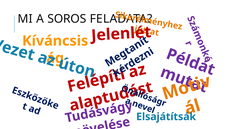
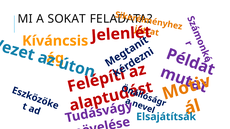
SOROS: SOROS -> SOKAT (67, 19)
